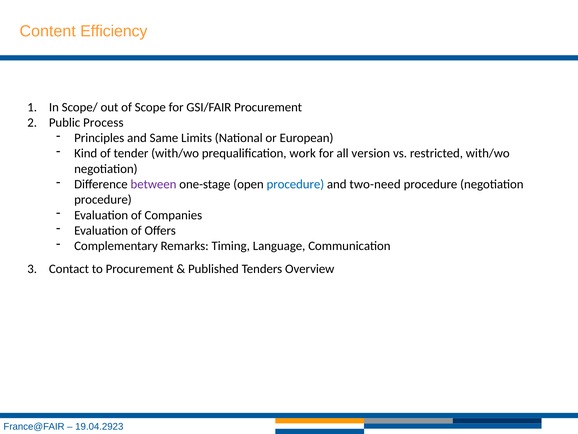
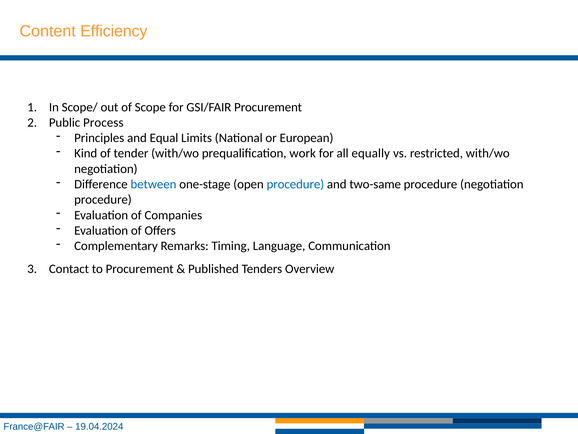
Same: Same -> Equal (164, 138)
version: version -> equally (371, 153)
between colour: purple -> blue (153, 184)
two-need: two-need -> two-same (375, 184)
19.04.2923: 19.04.2923 -> 19.04.2024 (99, 426)
